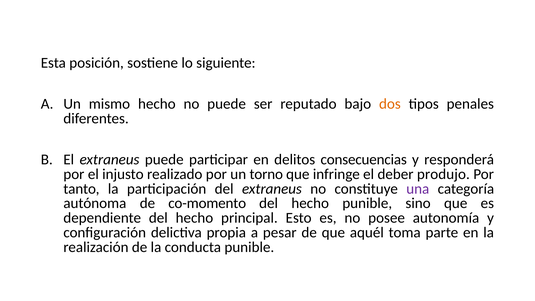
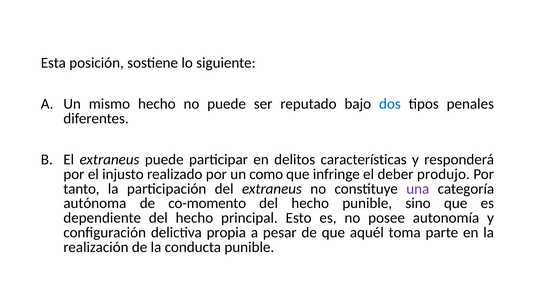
dos colour: orange -> blue (390, 104)
consecuencias: consecuencias -> características (364, 159)
torno: torno -> como (266, 174)
